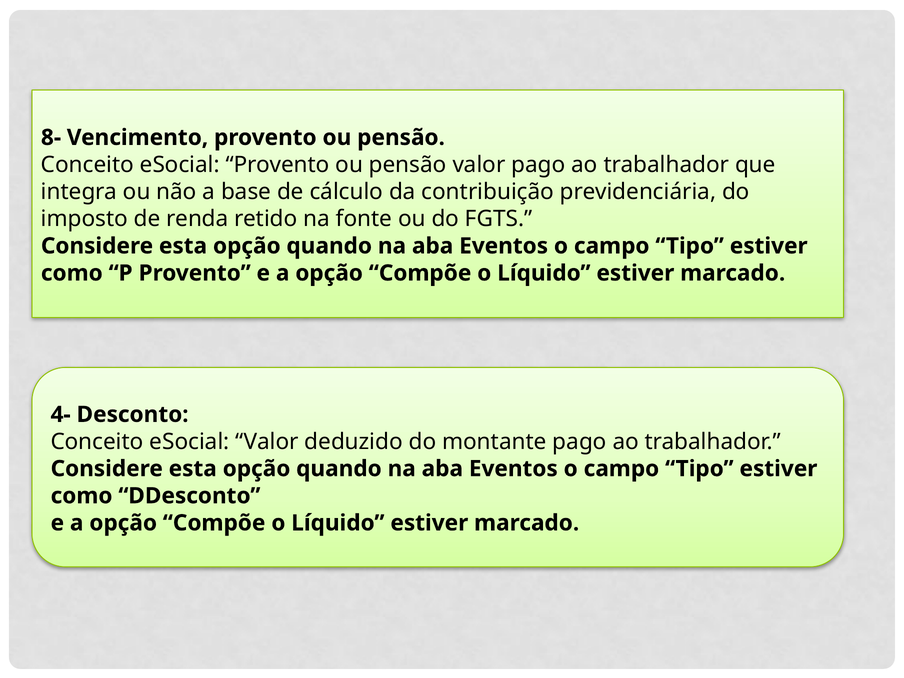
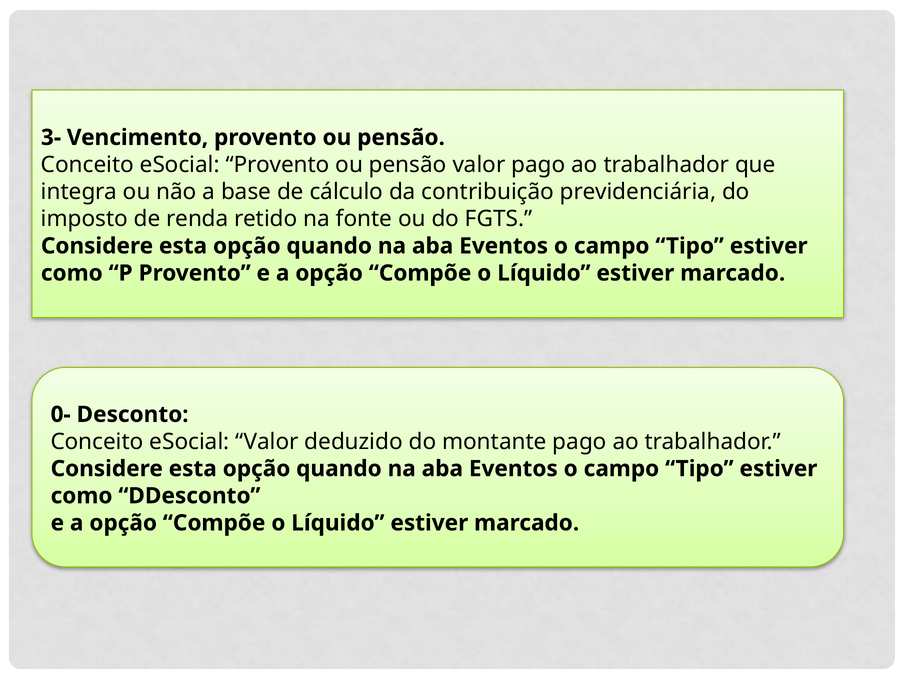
8-: 8- -> 3- (51, 138)
4-: 4- -> 0- (61, 414)
